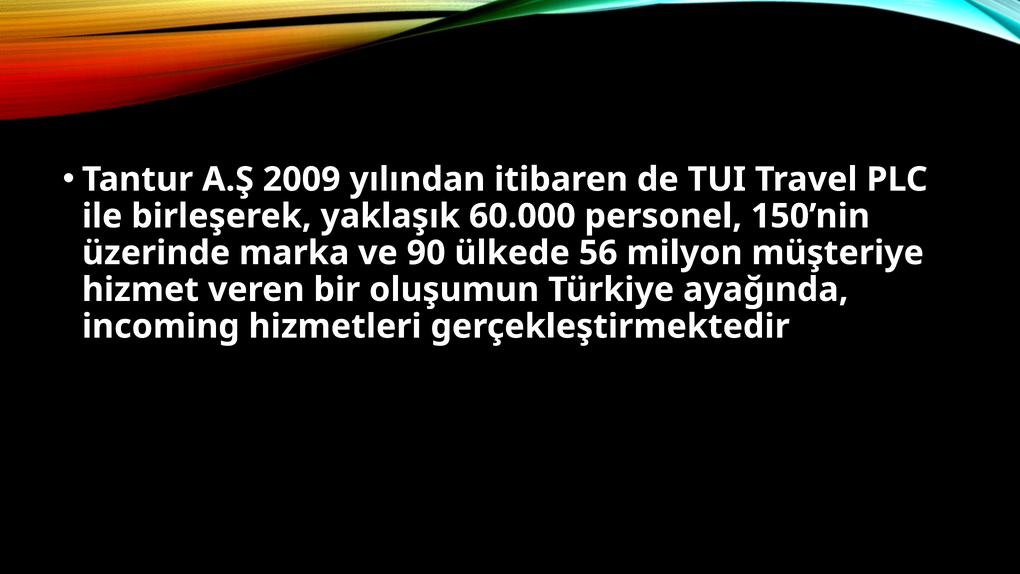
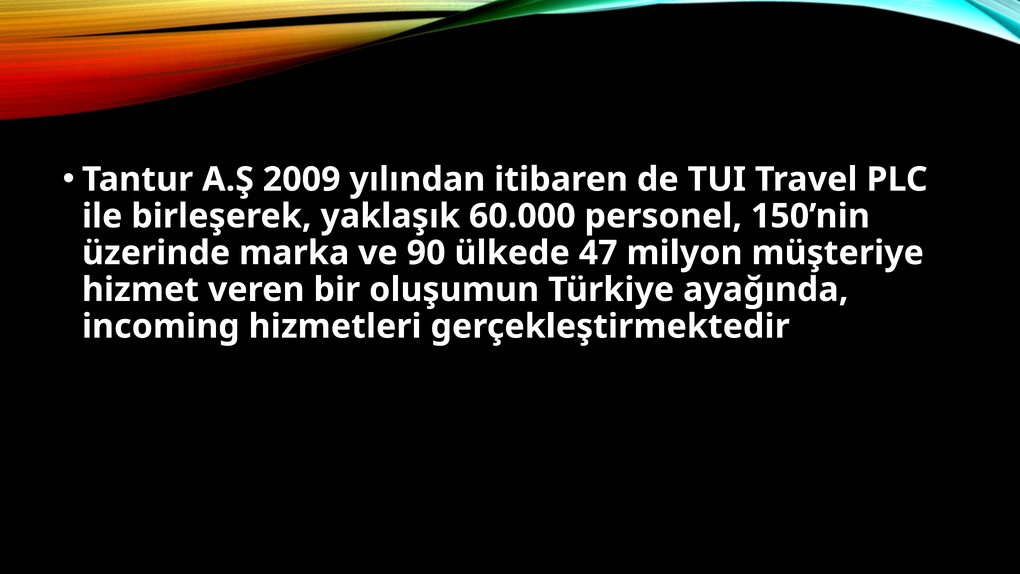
56: 56 -> 47 (598, 253)
